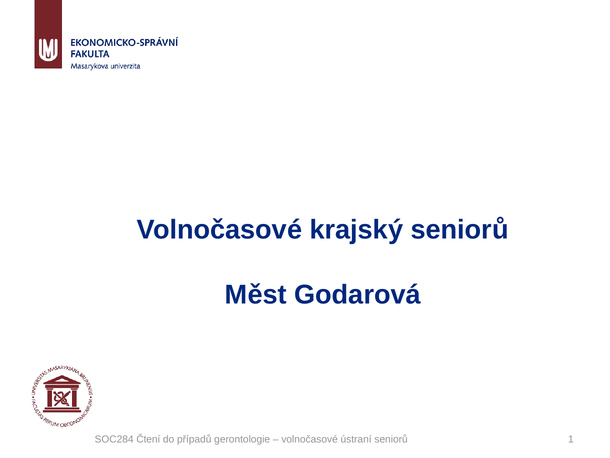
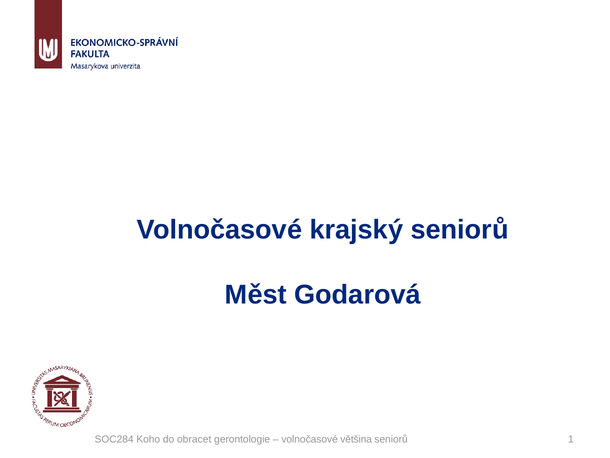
Čtení: Čtení -> Koho (148, 439)
případů: případů -> obracet (194, 439)
ústraní: ústraní -> většina (356, 439)
